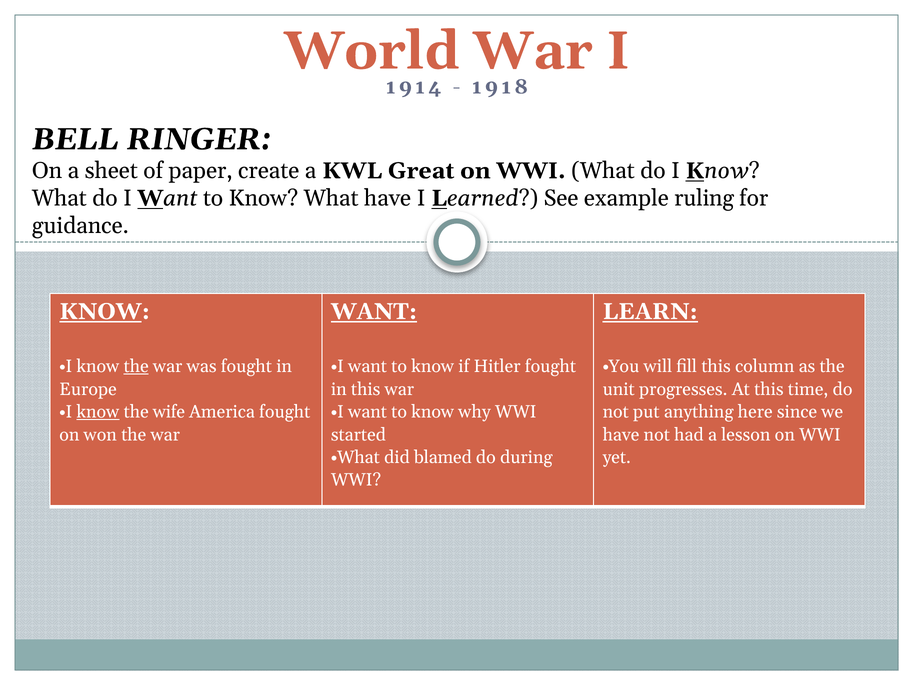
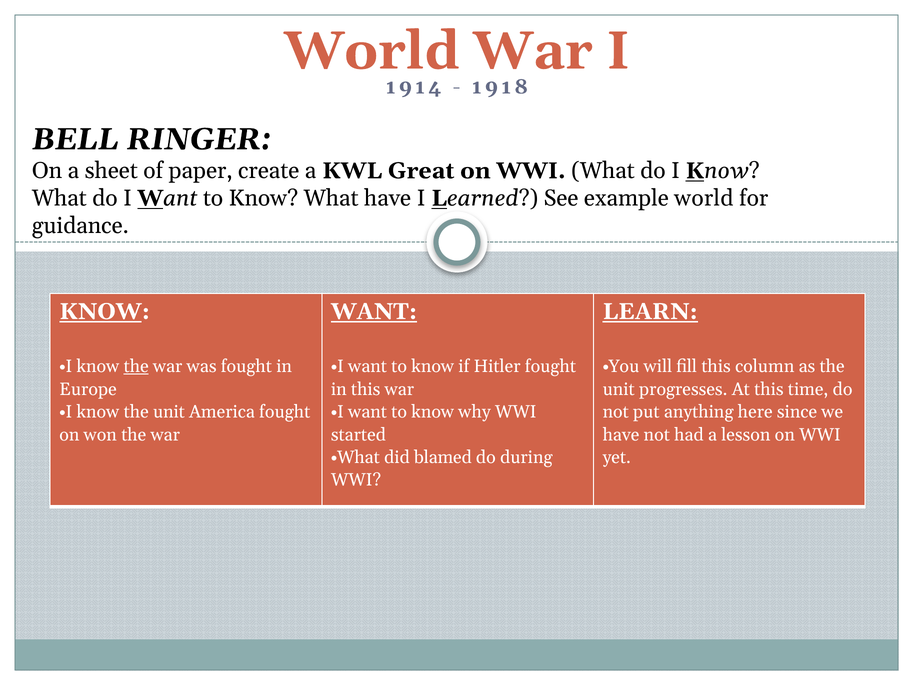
example ruling: ruling -> world (704, 198)
know underline: present -> none (98, 412)
wife: wife -> unit (169, 412)
